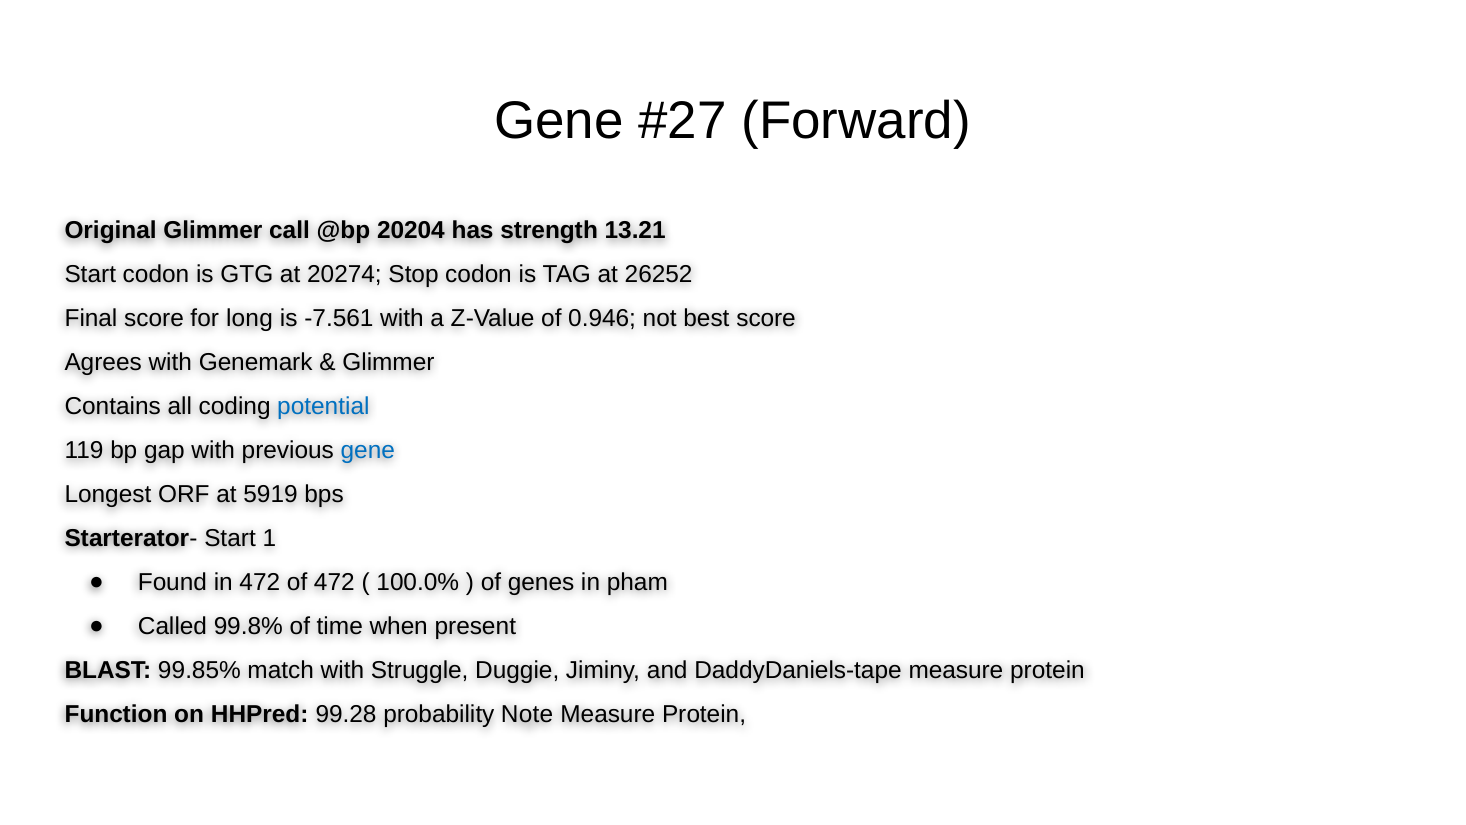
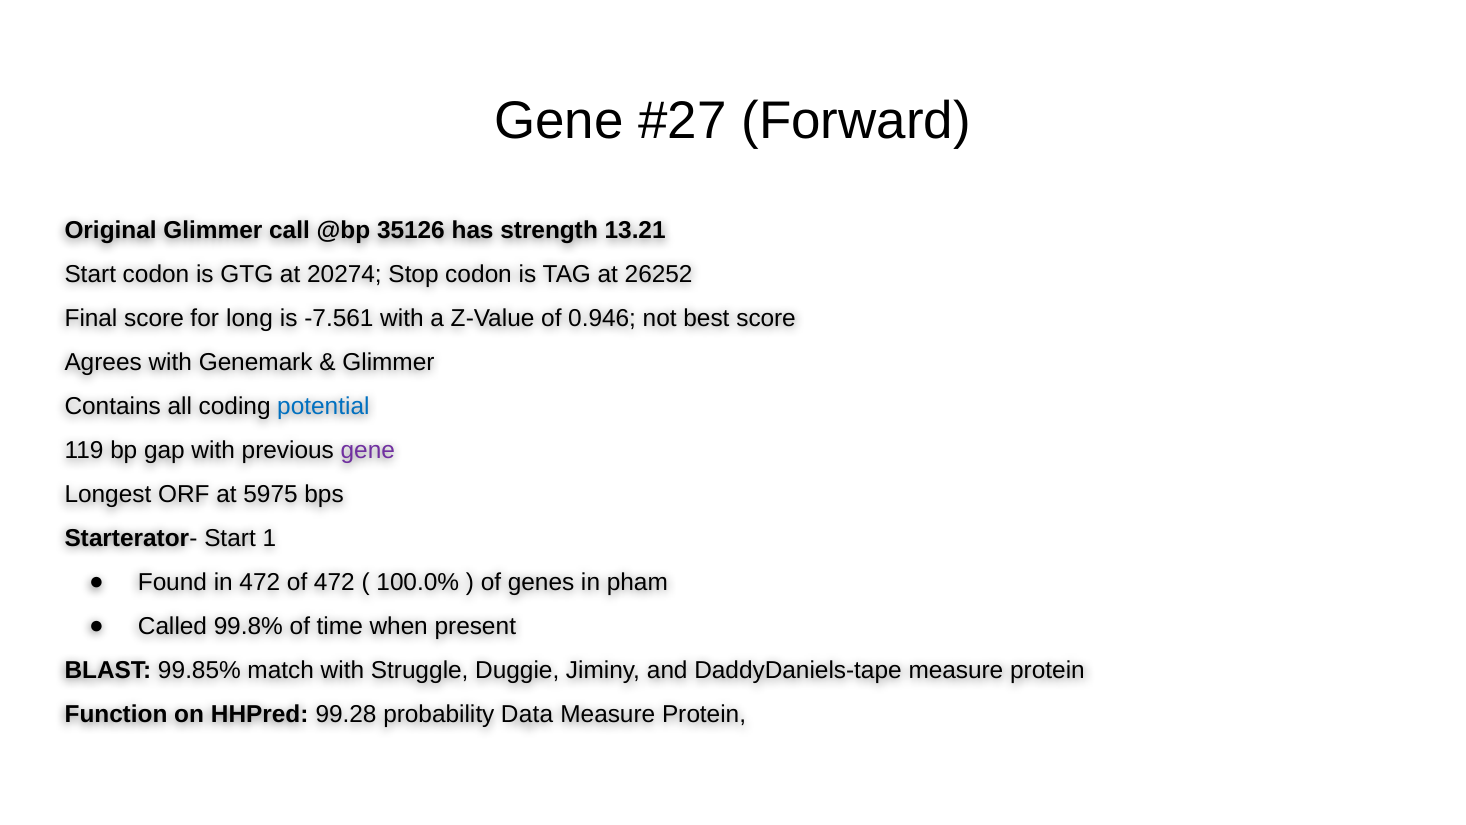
20204: 20204 -> 35126 (411, 230)
gene colour: blue -> purple (368, 450)
5919: 5919 -> 5975 (271, 494)
Note: Note -> Data (527, 714)
